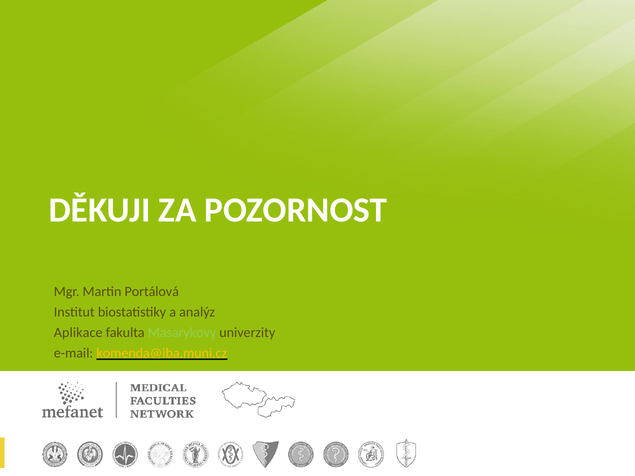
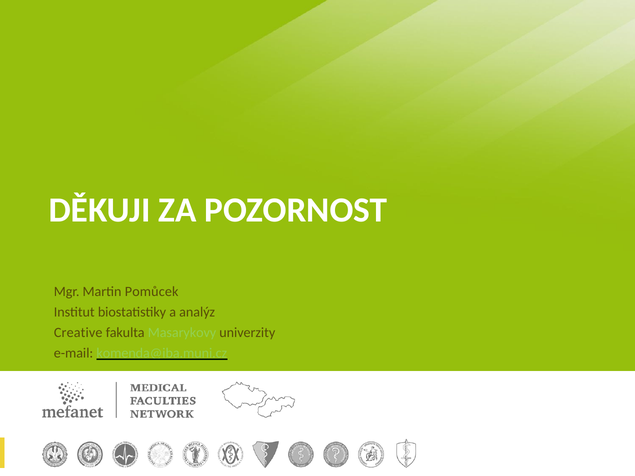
Portálová: Portálová -> Pomůcek (152, 292)
Aplikace: Aplikace -> Creative (78, 333)
komenda@iba.muni.cz colour: yellow -> light green (162, 353)
